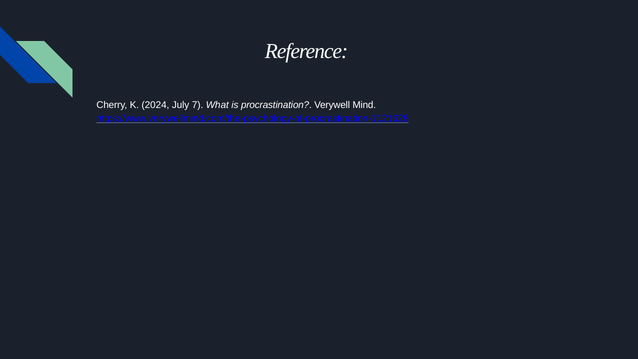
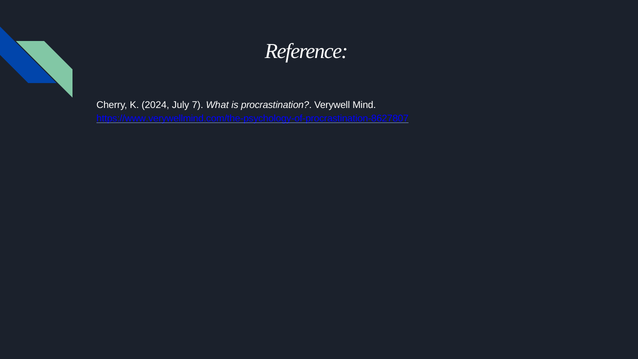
https://www.verywellmind.com/the-psychology-of-procrastination-1121628: https://www.verywellmind.com/the-psychology-of-procrastination-1121628 -> https://www.verywellmind.com/the-psychology-of-procrastination-8627807 (253, 119)
